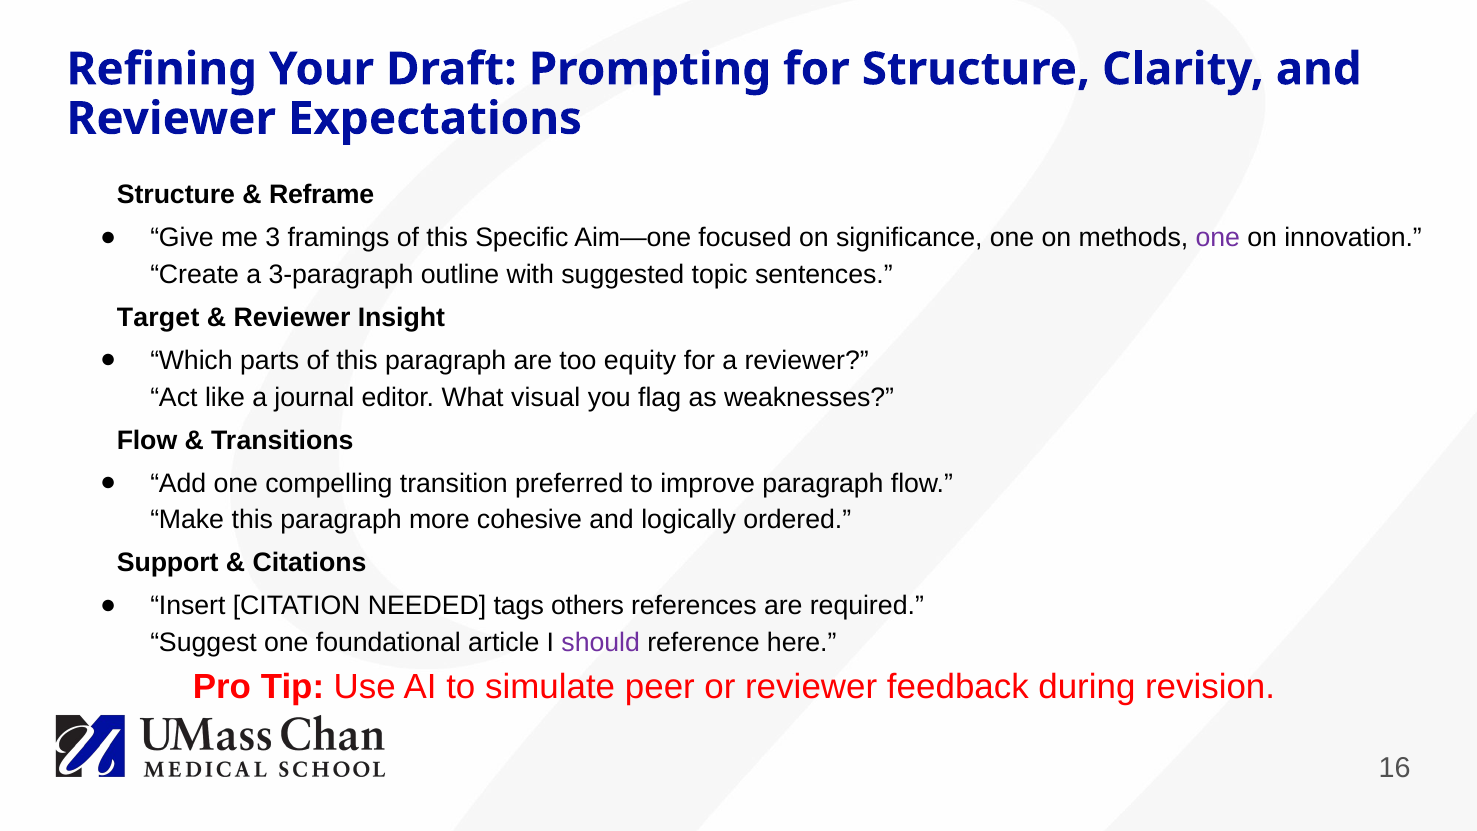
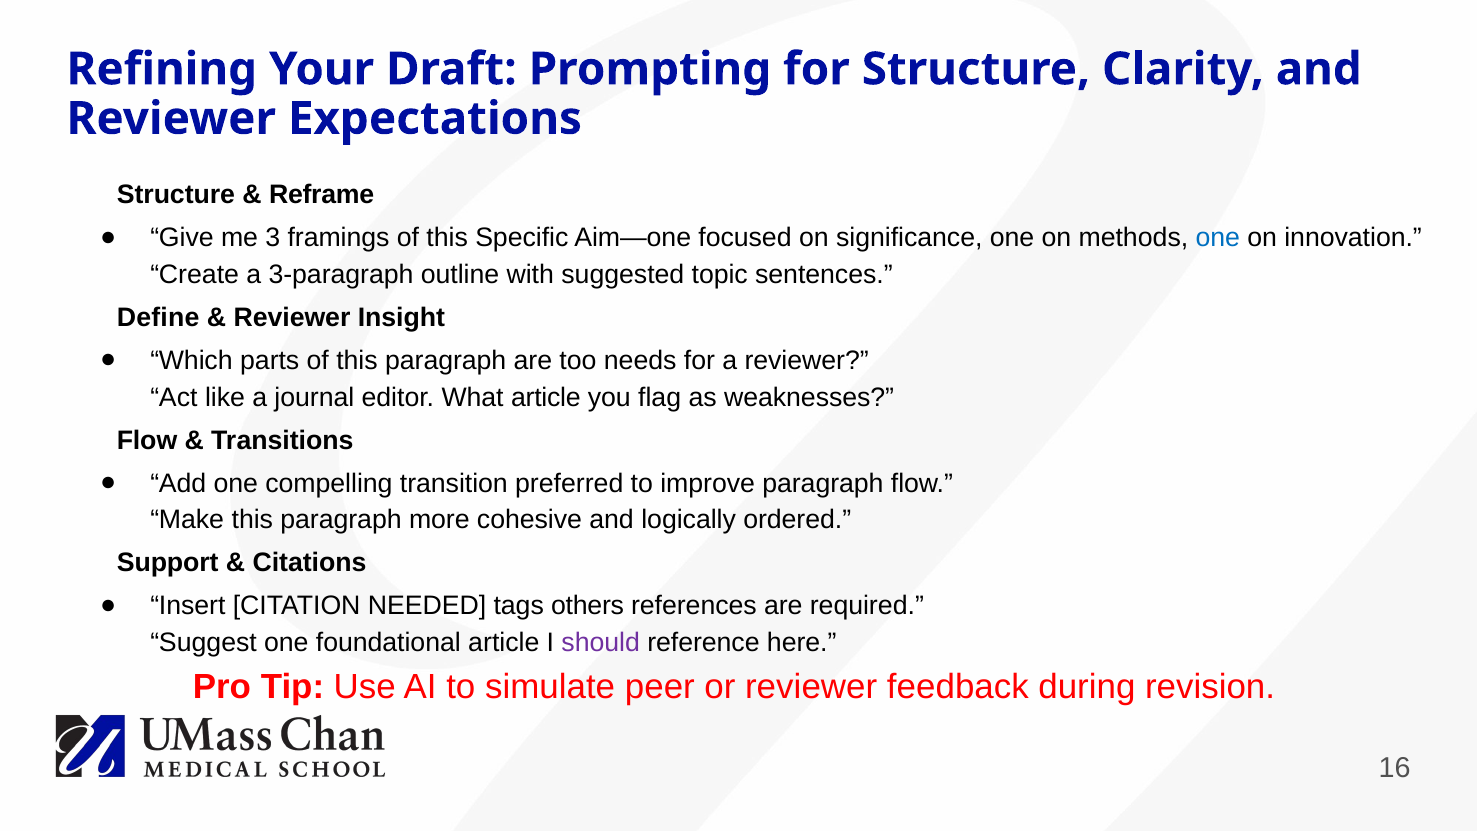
one colour: purple -> blue (1218, 238)
Target: Target -> Define (158, 317)
equity: equity -> needs (640, 360)
What visual: visual -> article (546, 397)
